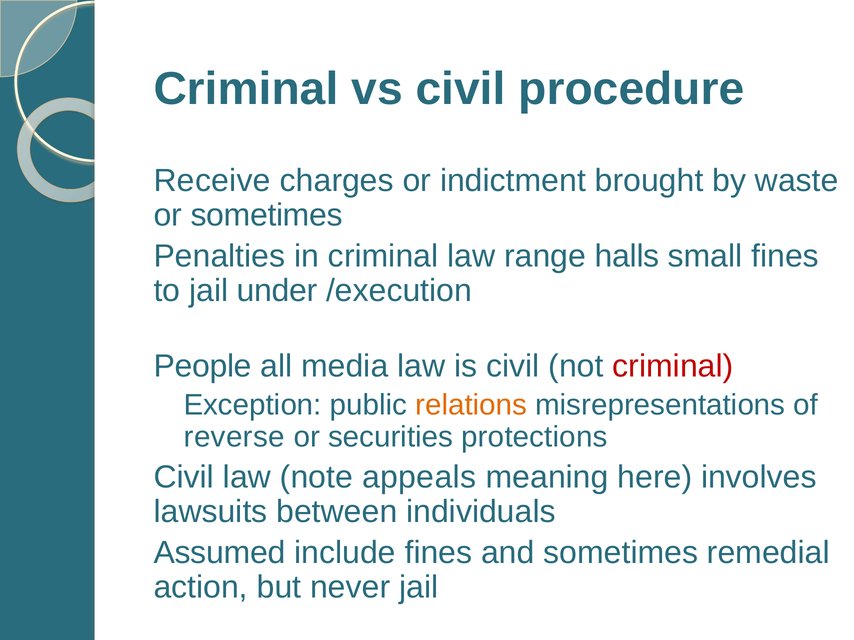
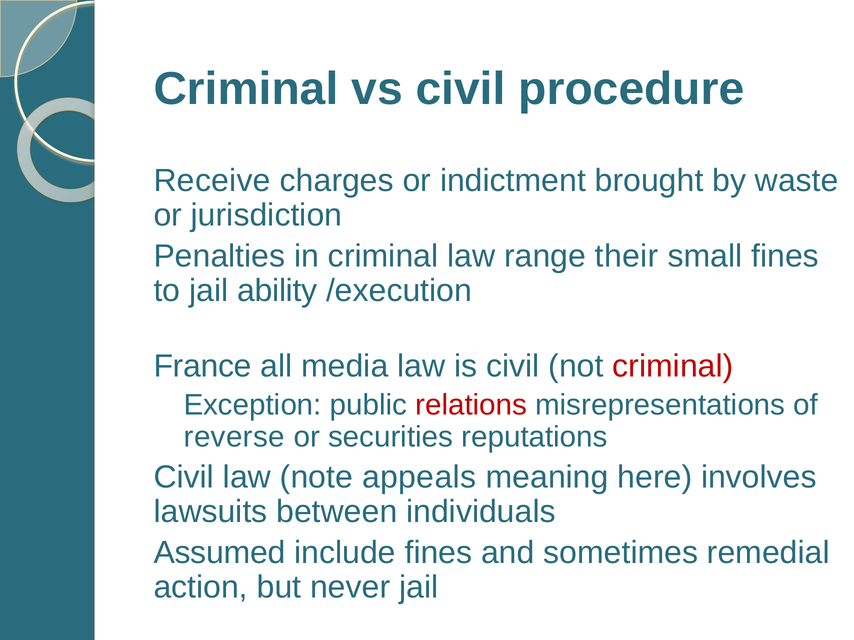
or sometimes: sometimes -> jurisdiction (267, 215)
halls: halls -> their (627, 256)
under: under -> ability (277, 291)
People: People -> France (203, 367)
relations colour: orange -> red (471, 405)
protections: protections -> reputations (534, 437)
